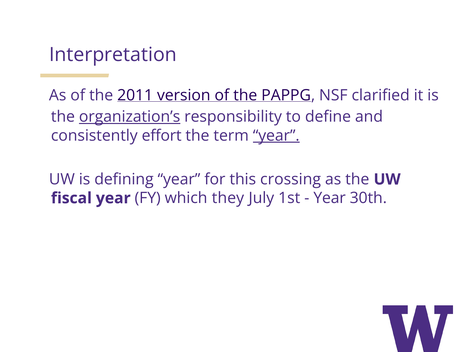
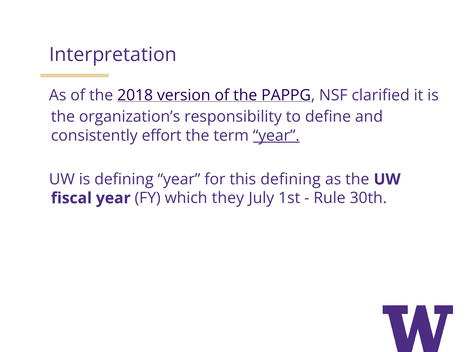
2011: 2011 -> 2018 (135, 96)
organization’s underline: present -> none (130, 117)
this crossing: crossing -> defining (291, 180)
Year: Year -> Rule (330, 198)
